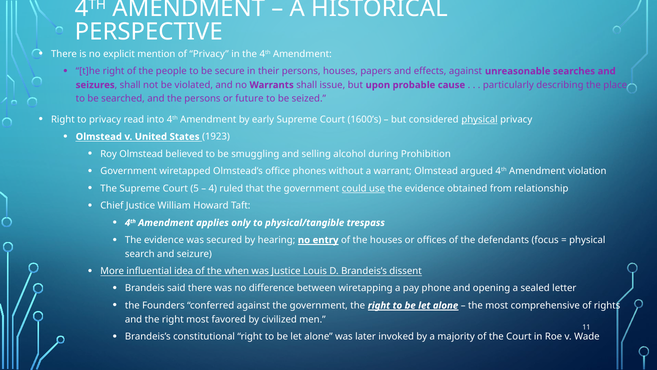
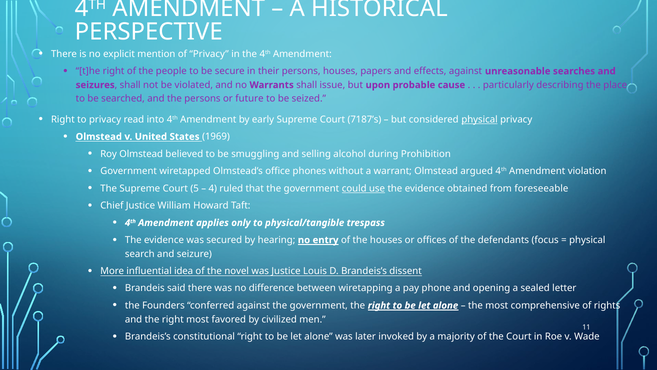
1600’s: 1600’s -> 7187’s (364, 119)
1923: 1923 -> 1969 (216, 137)
relationship: relationship -> foreseeable (541, 188)
when: when -> novel (237, 271)
